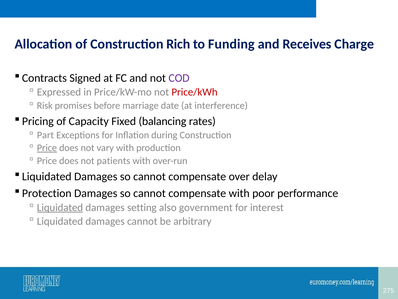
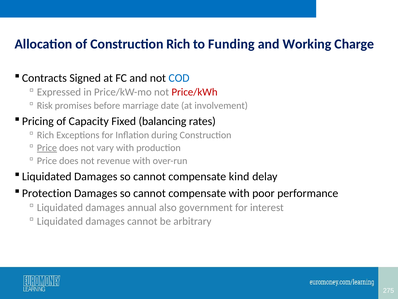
Receives: Receives -> Working (307, 44)
COD colour: purple -> blue (179, 78)
interference: interference -> involvement (221, 105)
Part: Part -> Rich (45, 135)
patients: patients -> revenue (114, 160)
over: over -> kind (239, 176)
Liquidated underline: present -> none (60, 207)
setting: setting -> annual (142, 207)
